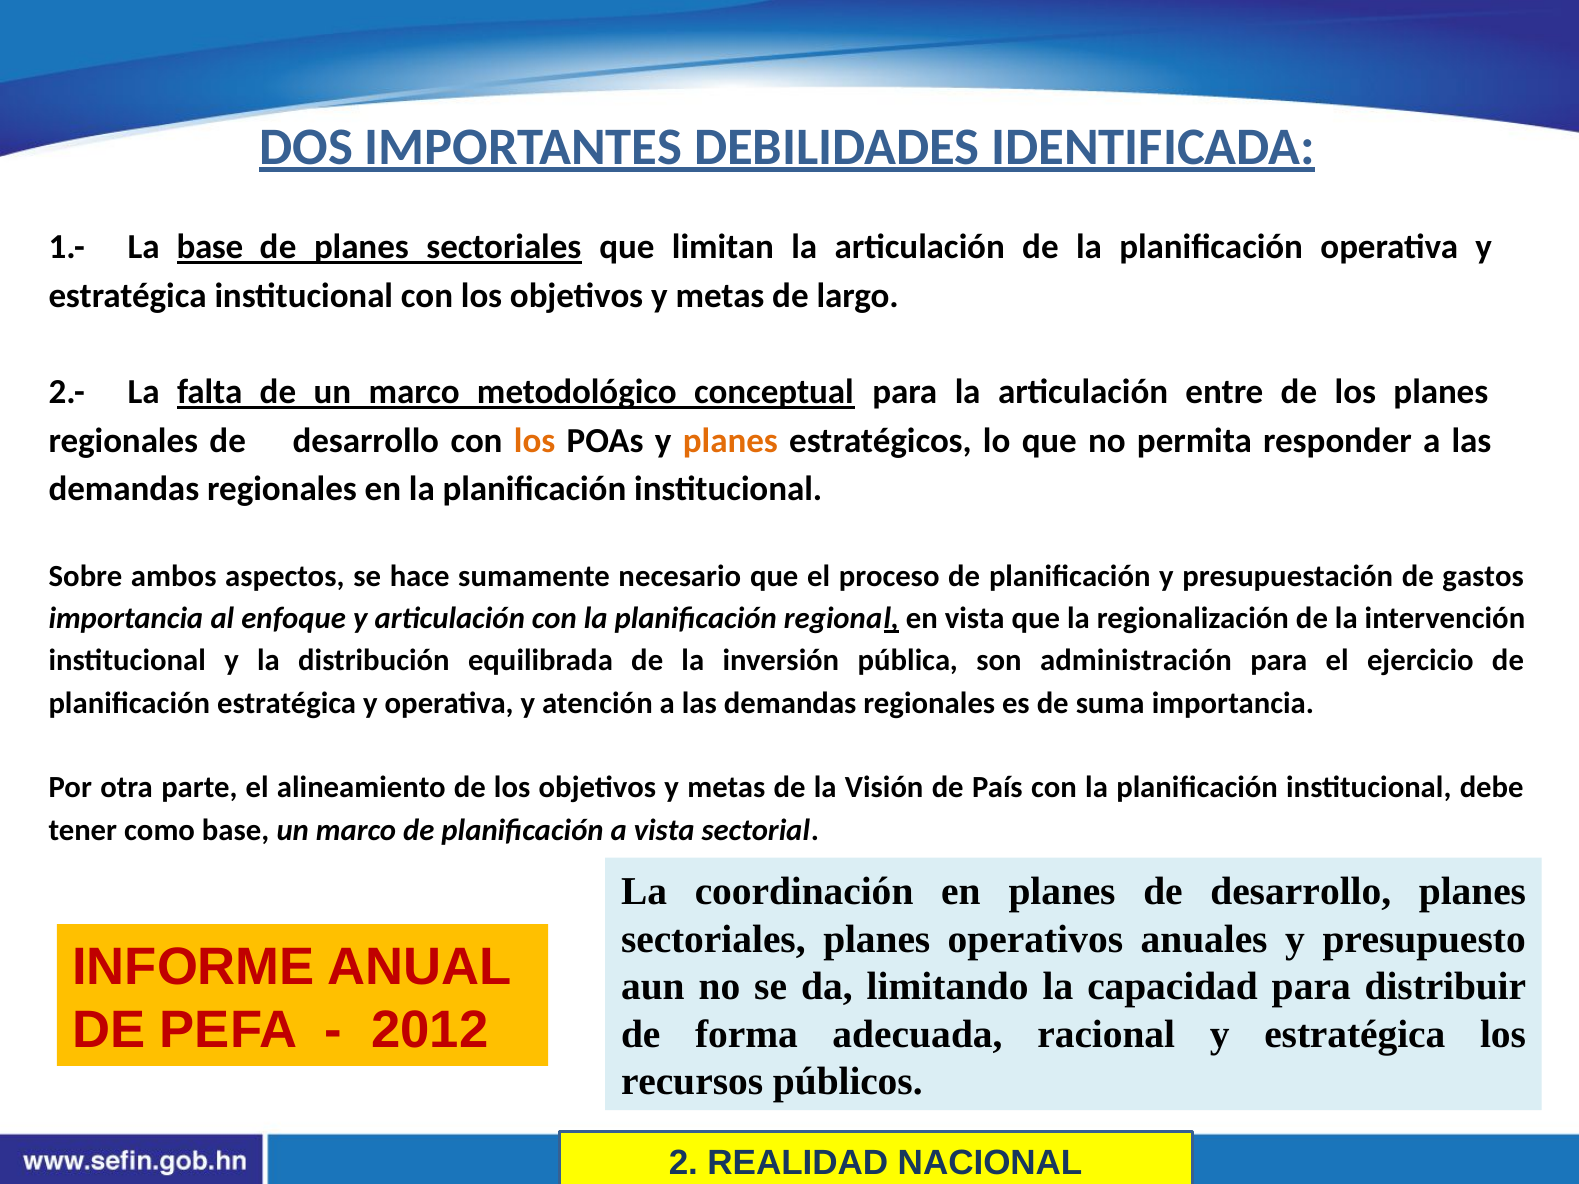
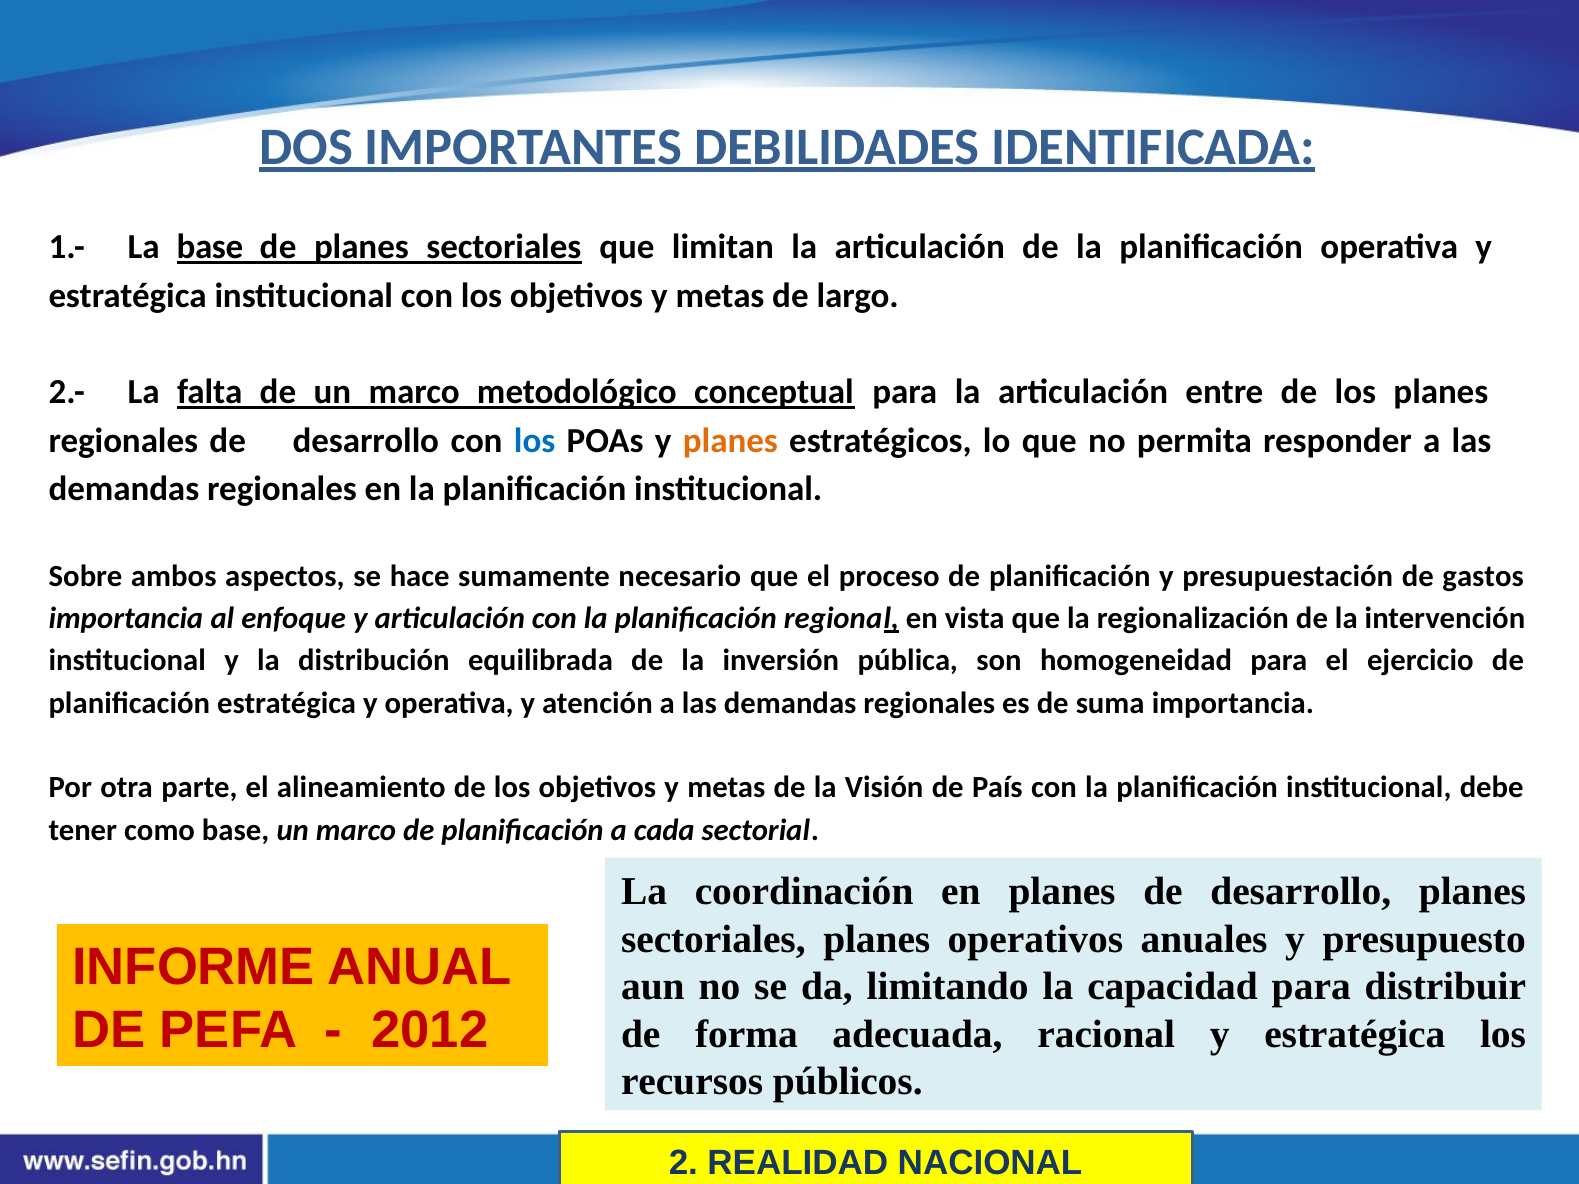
los colour: orange -> blue (535, 441)
administración: administración -> homogeneidad (1136, 661)
a vista: vista -> cada (664, 830)
